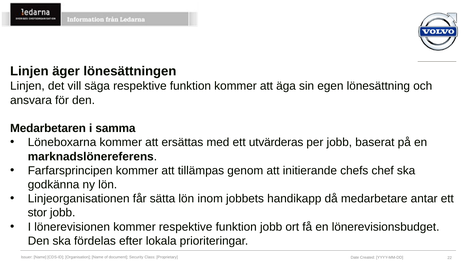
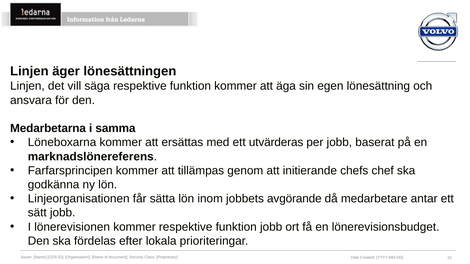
Medarbetaren: Medarbetaren -> Medarbetarna (48, 129)
handikapp: handikapp -> avgörande (294, 199)
stor: stor -> sätt (37, 213)
